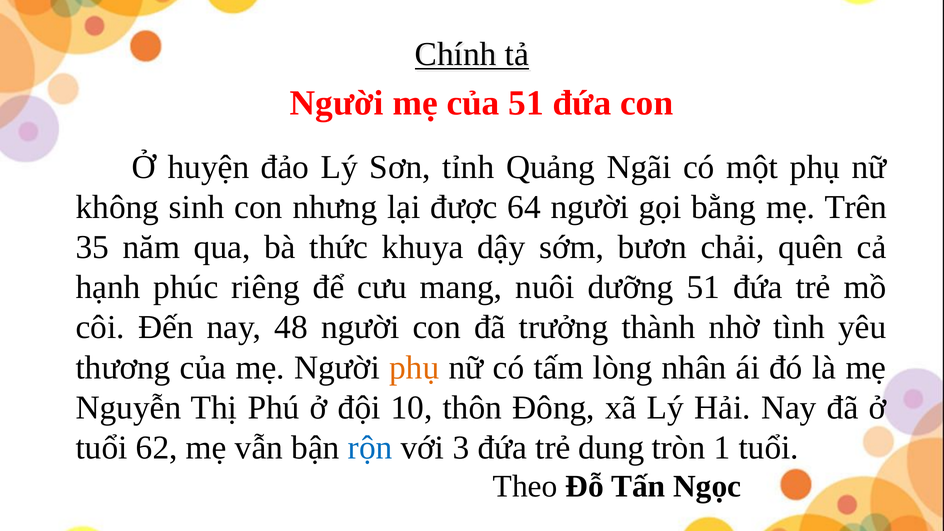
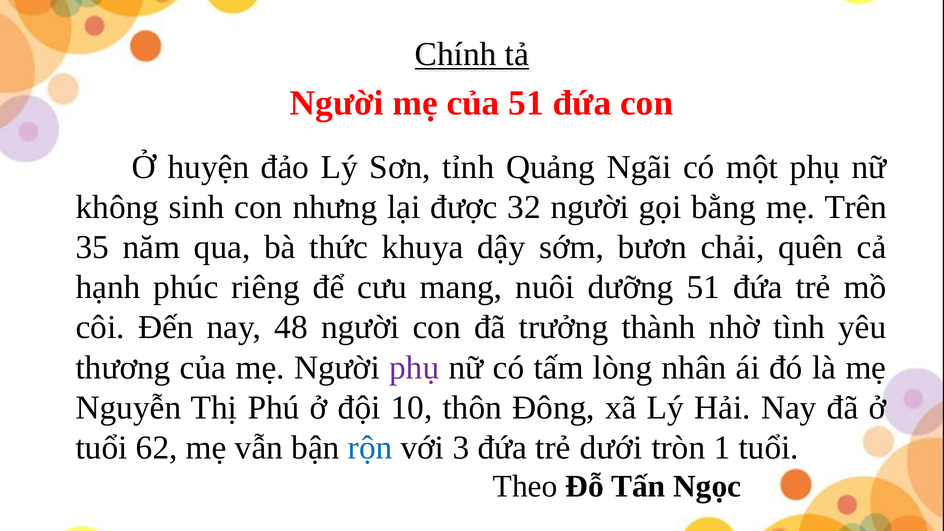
64: 64 -> 32 (524, 207)
phụ colour: orange -> purple (414, 368)
dung: dung -> dưới (611, 448)
